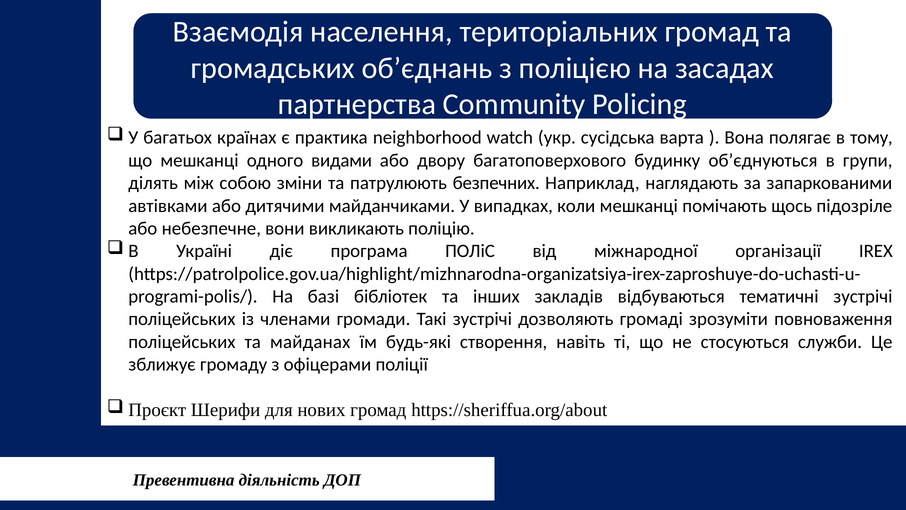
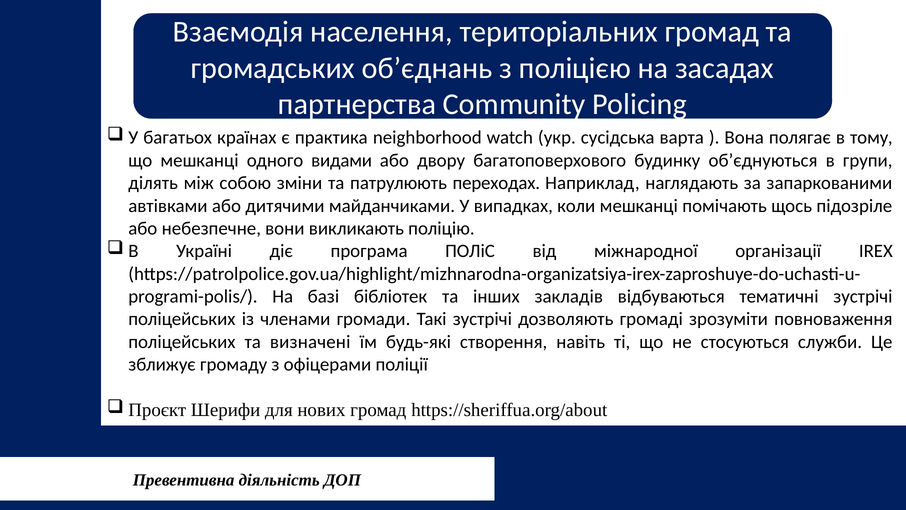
безпечних: безпечних -> переходах (496, 183)
майданах: майданах -> визначені (310, 342)
